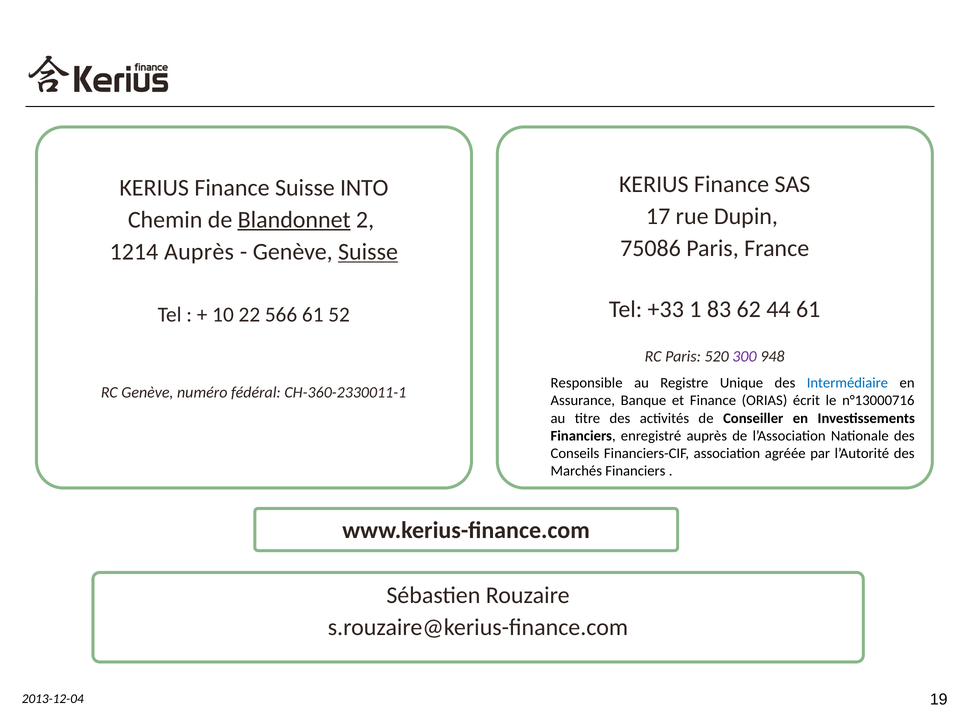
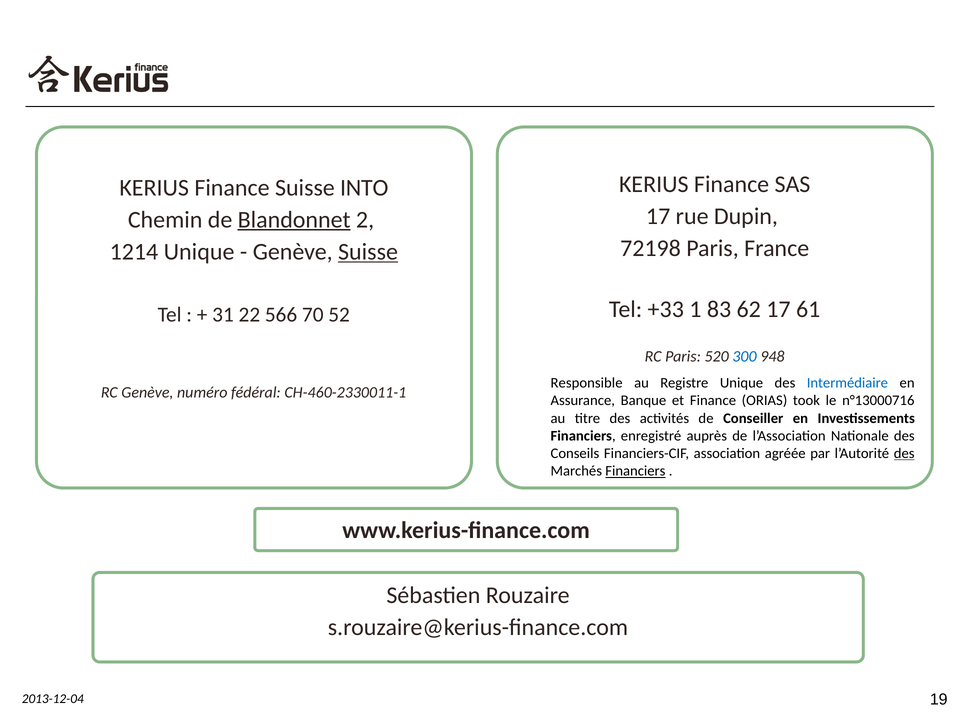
75086: 75086 -> 72198 (651, 248)
1214 Auprès: Auprès -> Unique (199, 252)
62 44: 44 -> 17 (778, 309)
10: 10 -> 31 (223, 315)
566 61: 61 -> 70 (313, 315)
300 colour: purple -> blue (745, 357)
CH-360-2330011-1: CH-360-2330011-1 -> CH-460-2330011-1 (345, 392)
écrit: écrit -> took (806, 401)
des underline: none -> present (904, 453)
Financiers underline: none -> present (635, 471)
